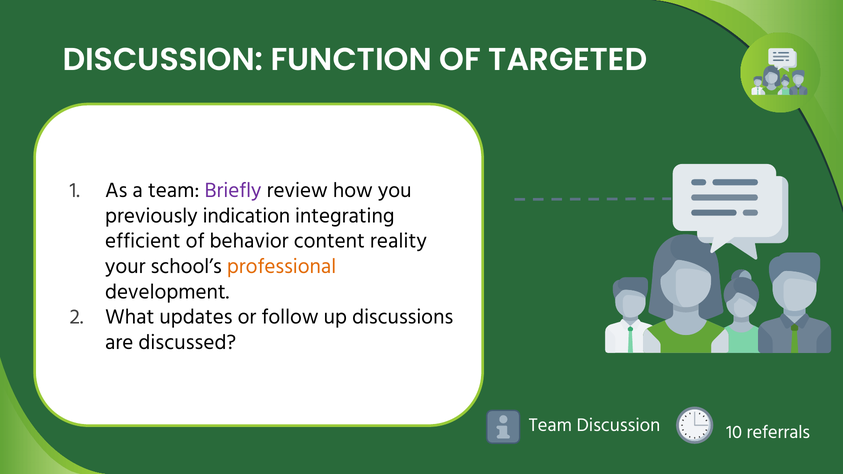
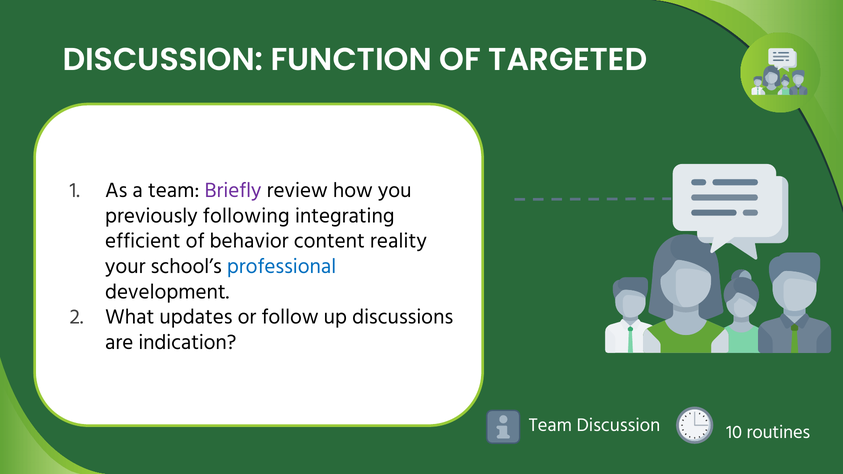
indication: indication -> following (246, 216)
professional colour: orange -> blue (282, 266)
discussed: discussed -> indication (187, 342)
referrals: referrals -> routines (778, 433)
